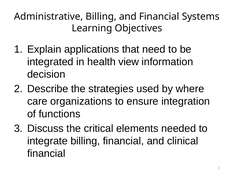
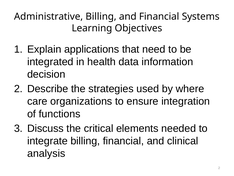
view: view -> data (129, 62)
financial: financial -> analysis (46, 153)
